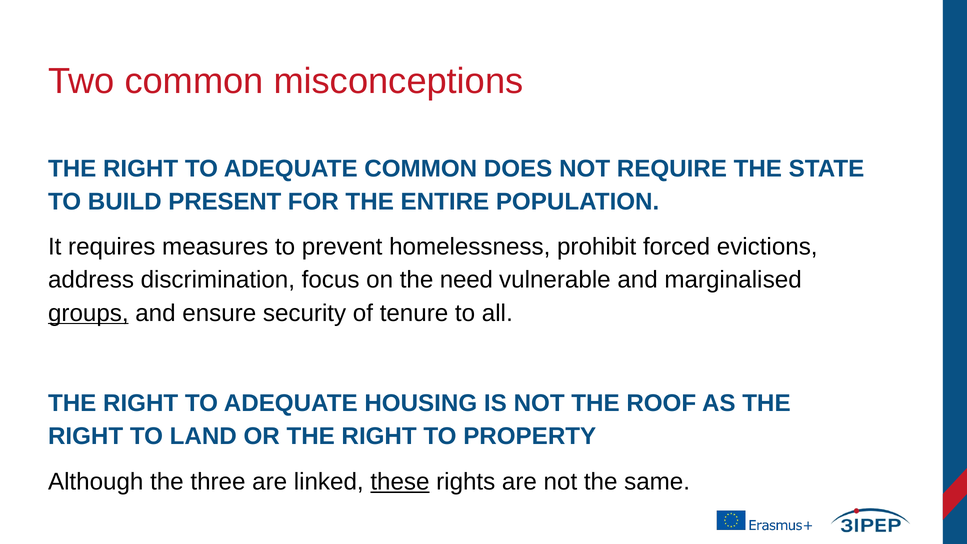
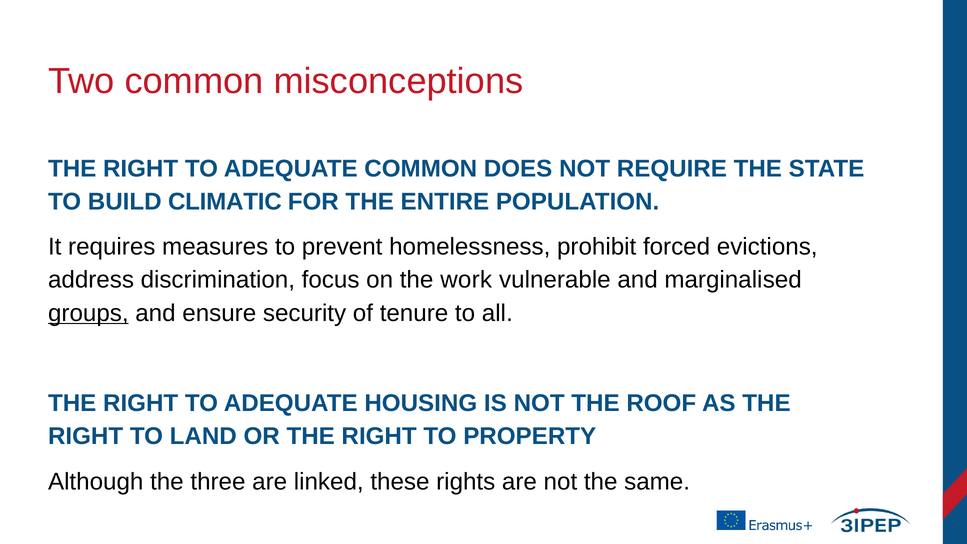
PRESENT: PRESENT -> CLIMATIC (225, 202)
need: need -> work (466, 280)
these underline: present -> none (400, 482)
